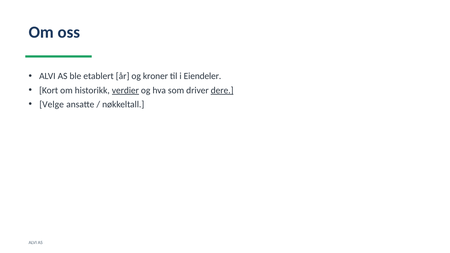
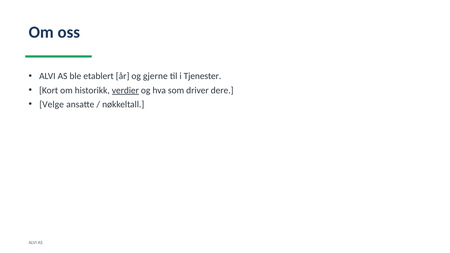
kroner: kroner -> gjerne (155, 76)
Eiendeler: Eiendeler -> Tjenester (202, 76)
dere underline: present -> none (222, 90)
